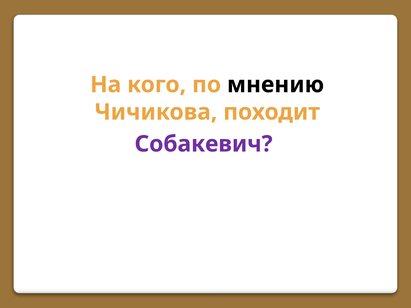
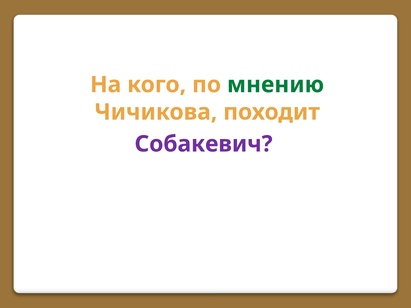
мнению colour: black -> green (276, 85)
